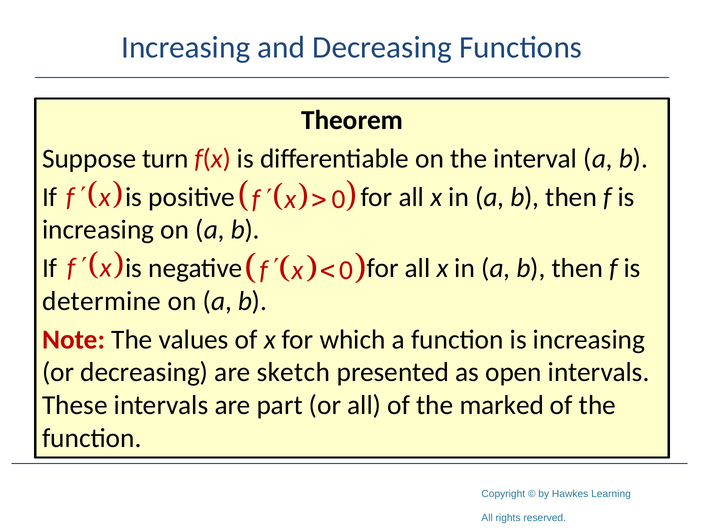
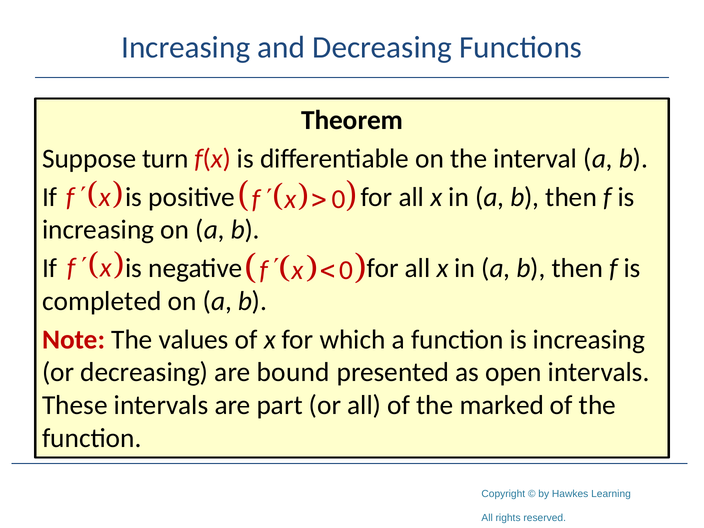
determine: determine -> completed (102, 301)
sketch: sketch -> bound (293, 372)
